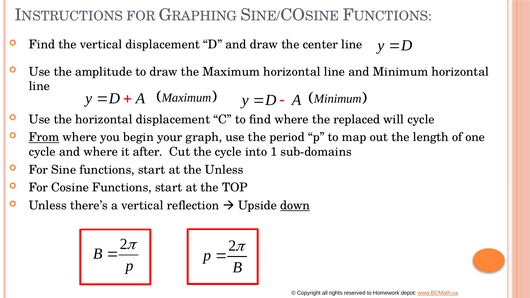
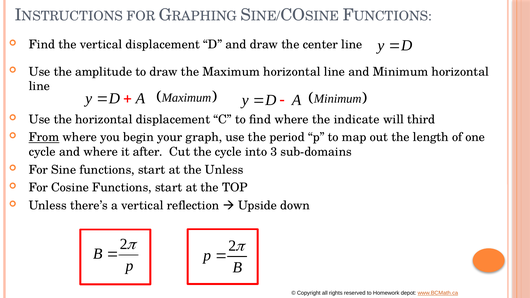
replaced: replaced -> indicate (357, 119)
will cycle: cycle -> third (421, 119)
1: 1 -> 3 (274, 152)
down underline: present -> none (295, 206)
